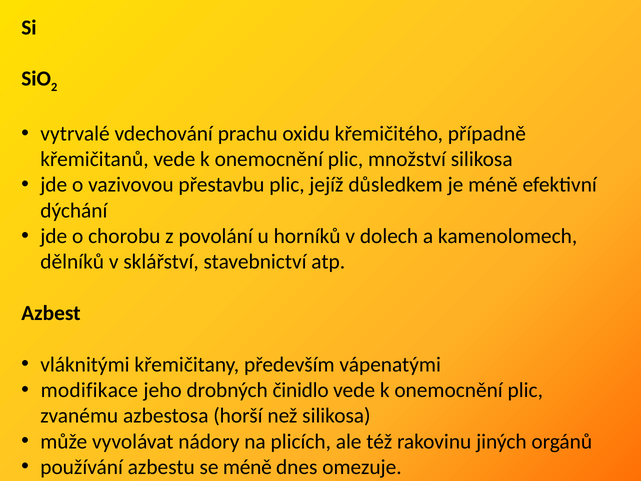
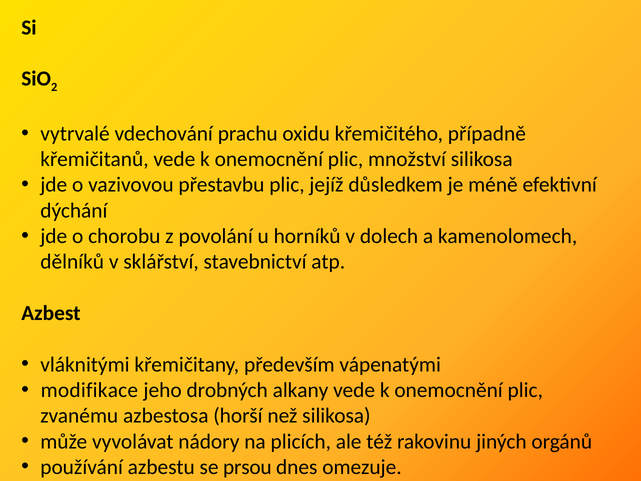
činidlo: činidlo -> alkany (301, 390)
se méně: méně -> prsou (247, 467)
